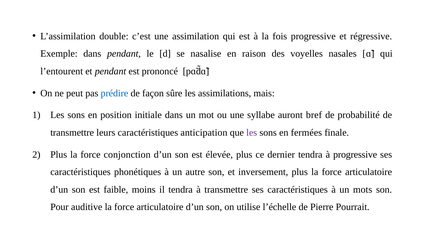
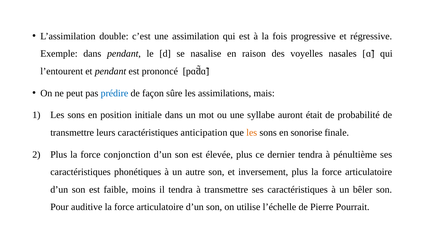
bref: bref -> était (314, 115)
les colour: purple -> orange (252, 133)
fermées: fermées -> sonorise (306, 133)
à progressive: progressive -> pénultième (355, 155)
mots: mots -> bêler (363, 190)
